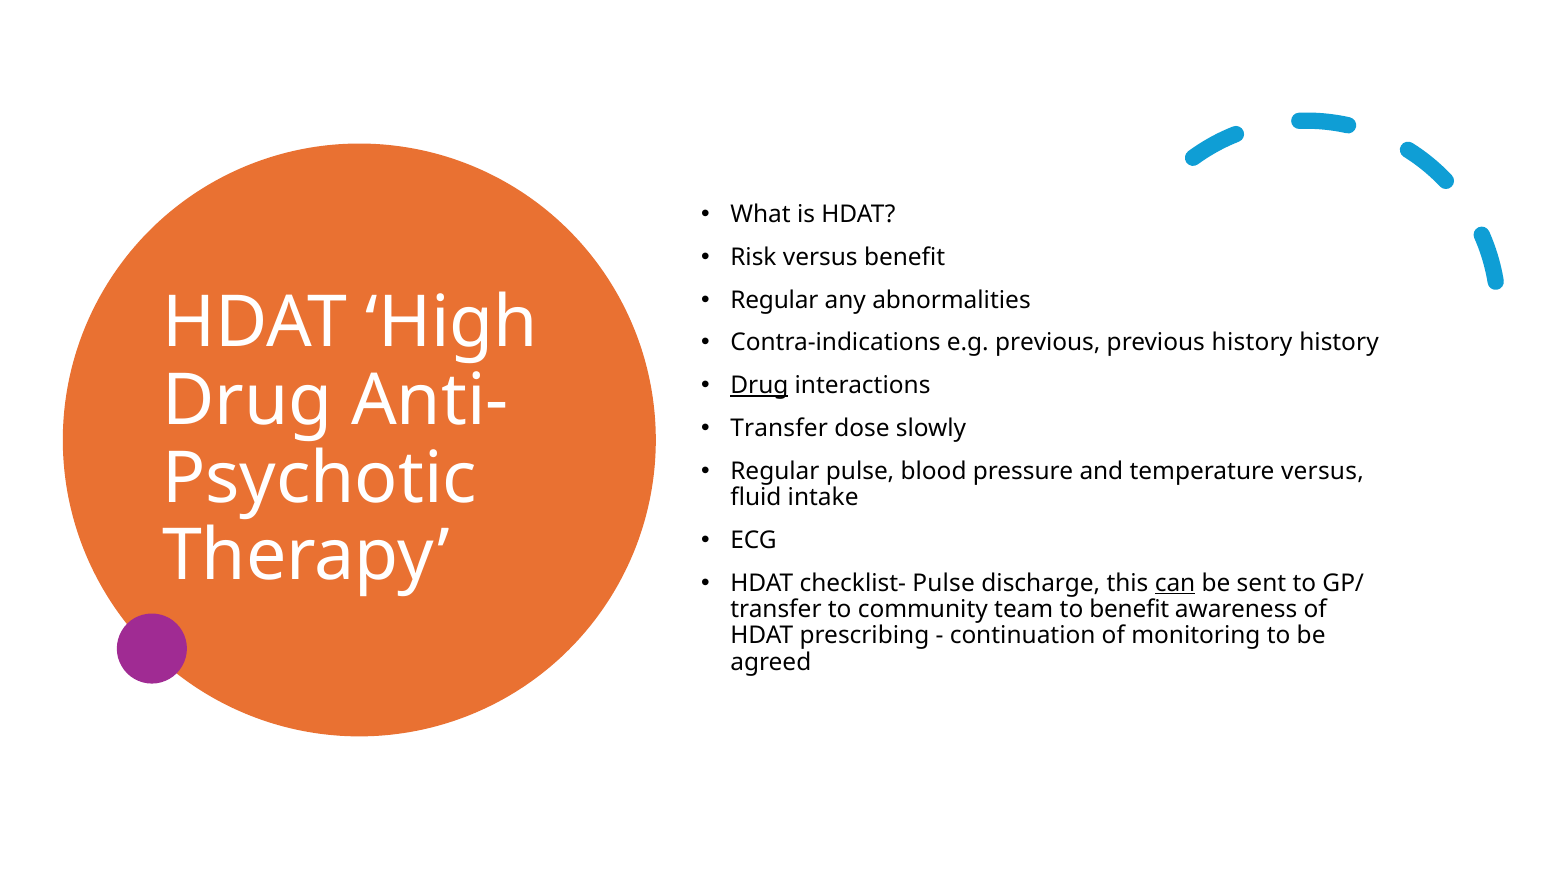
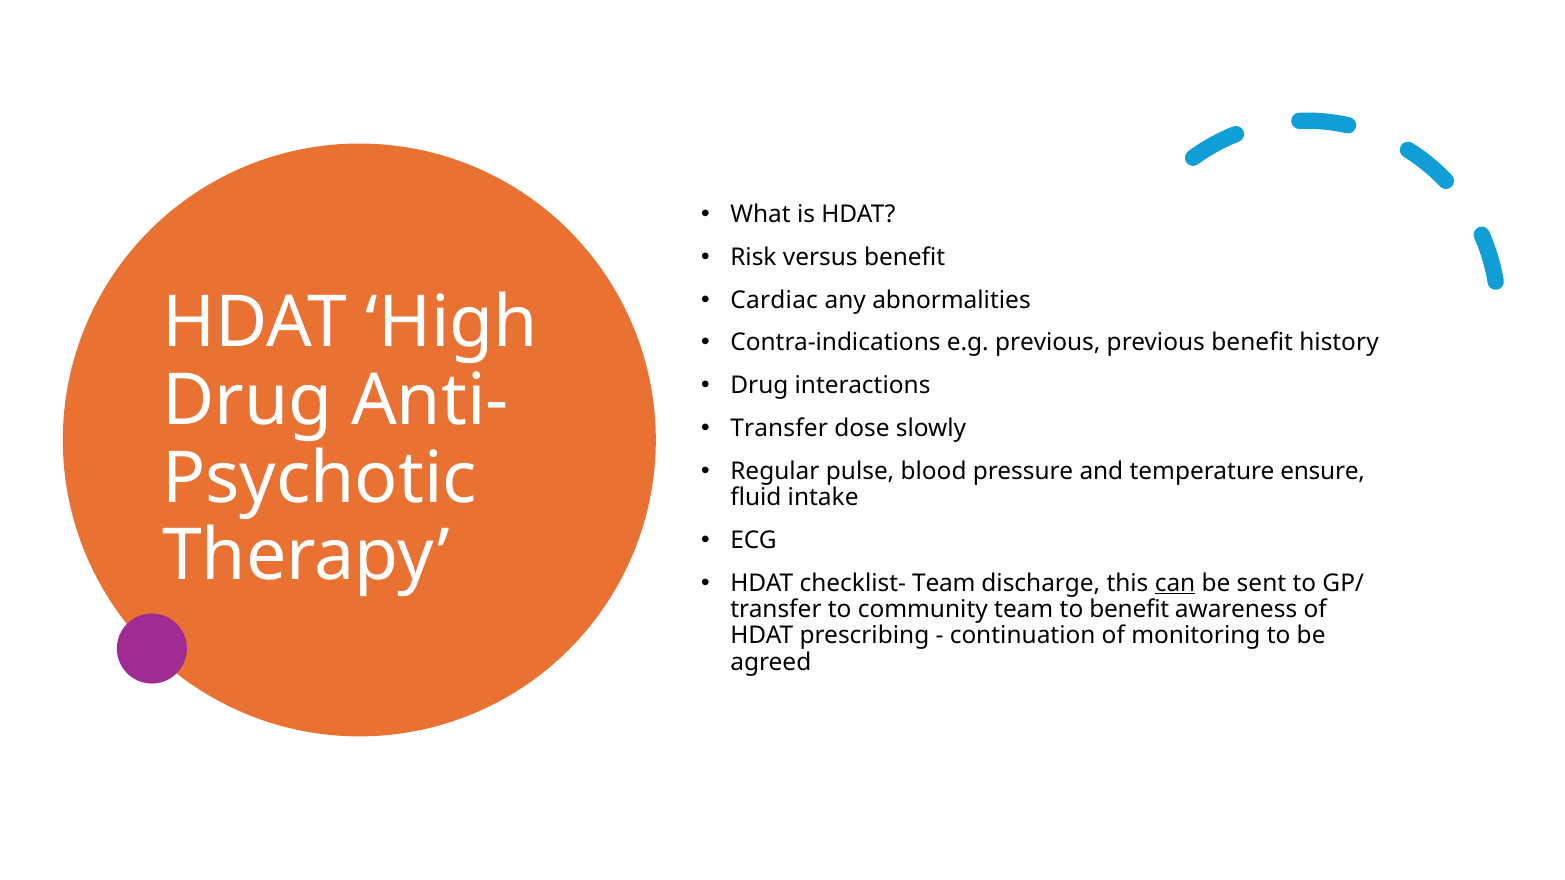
Regular: Regular -> Cardiac (774, 300)
previous history: history -> benefit (1252, 343)
Drug underline: present -> none (759, 386)
temperature versus: versus -> ensure (1323, 471)
checklist- Pulse: Pulse -> Team (944, 583)
